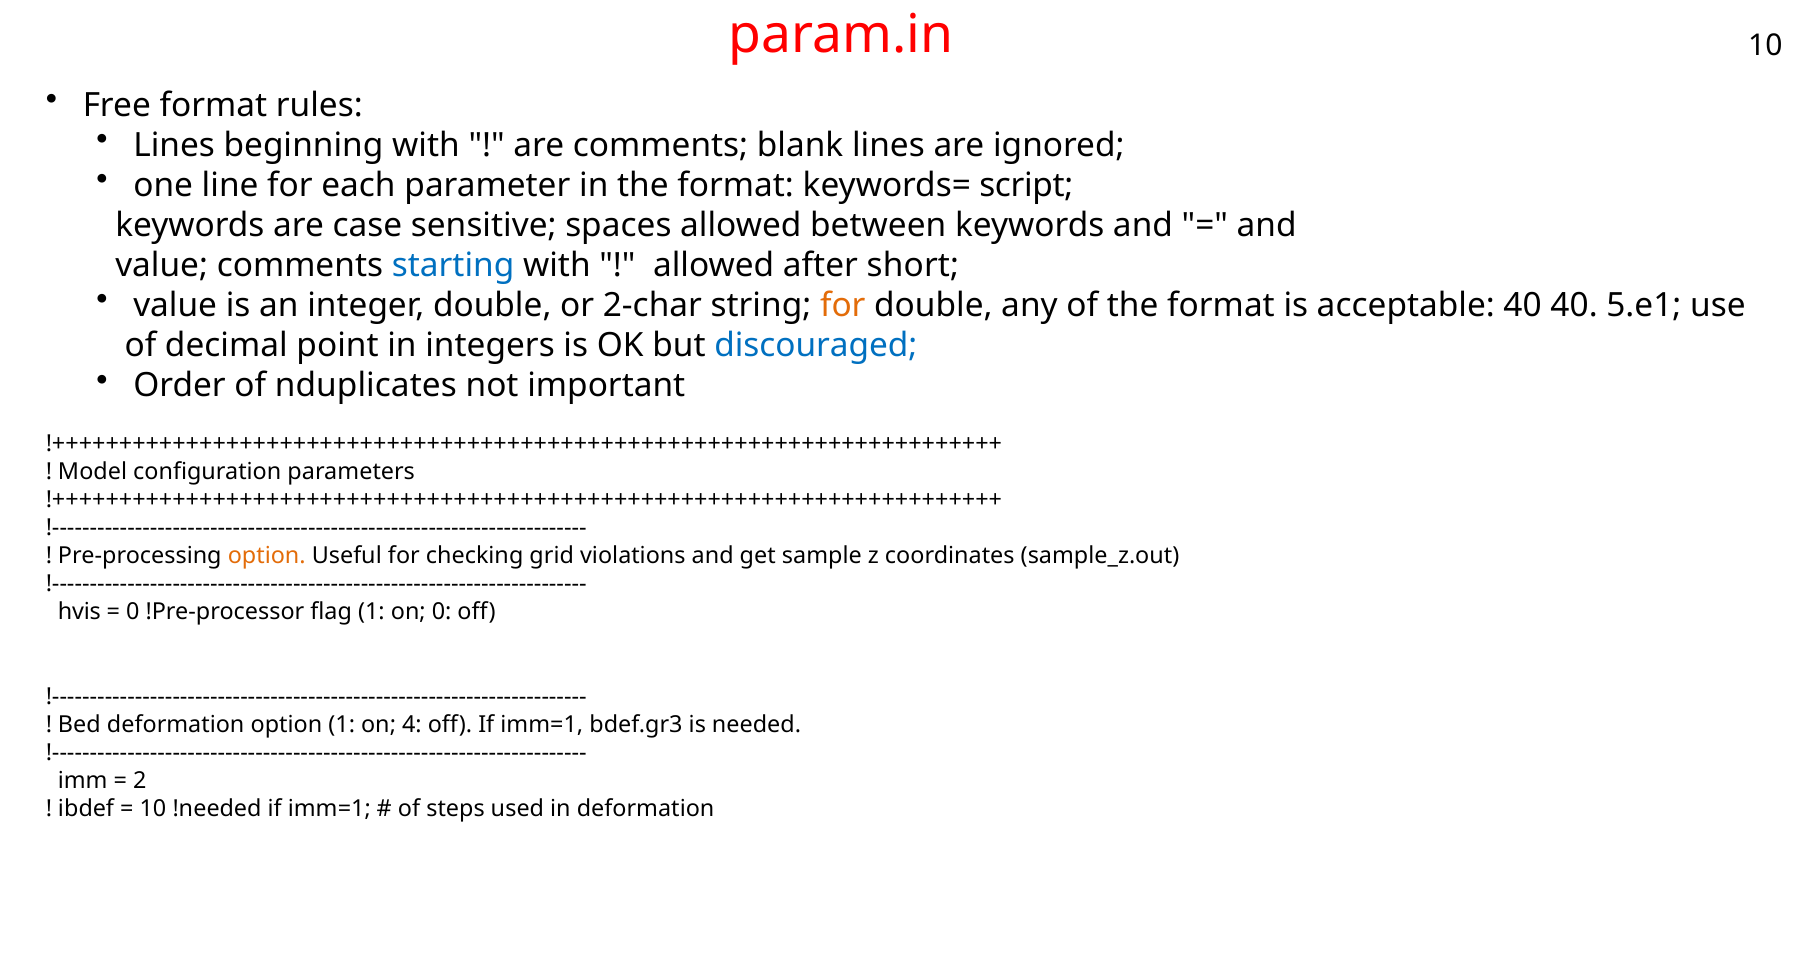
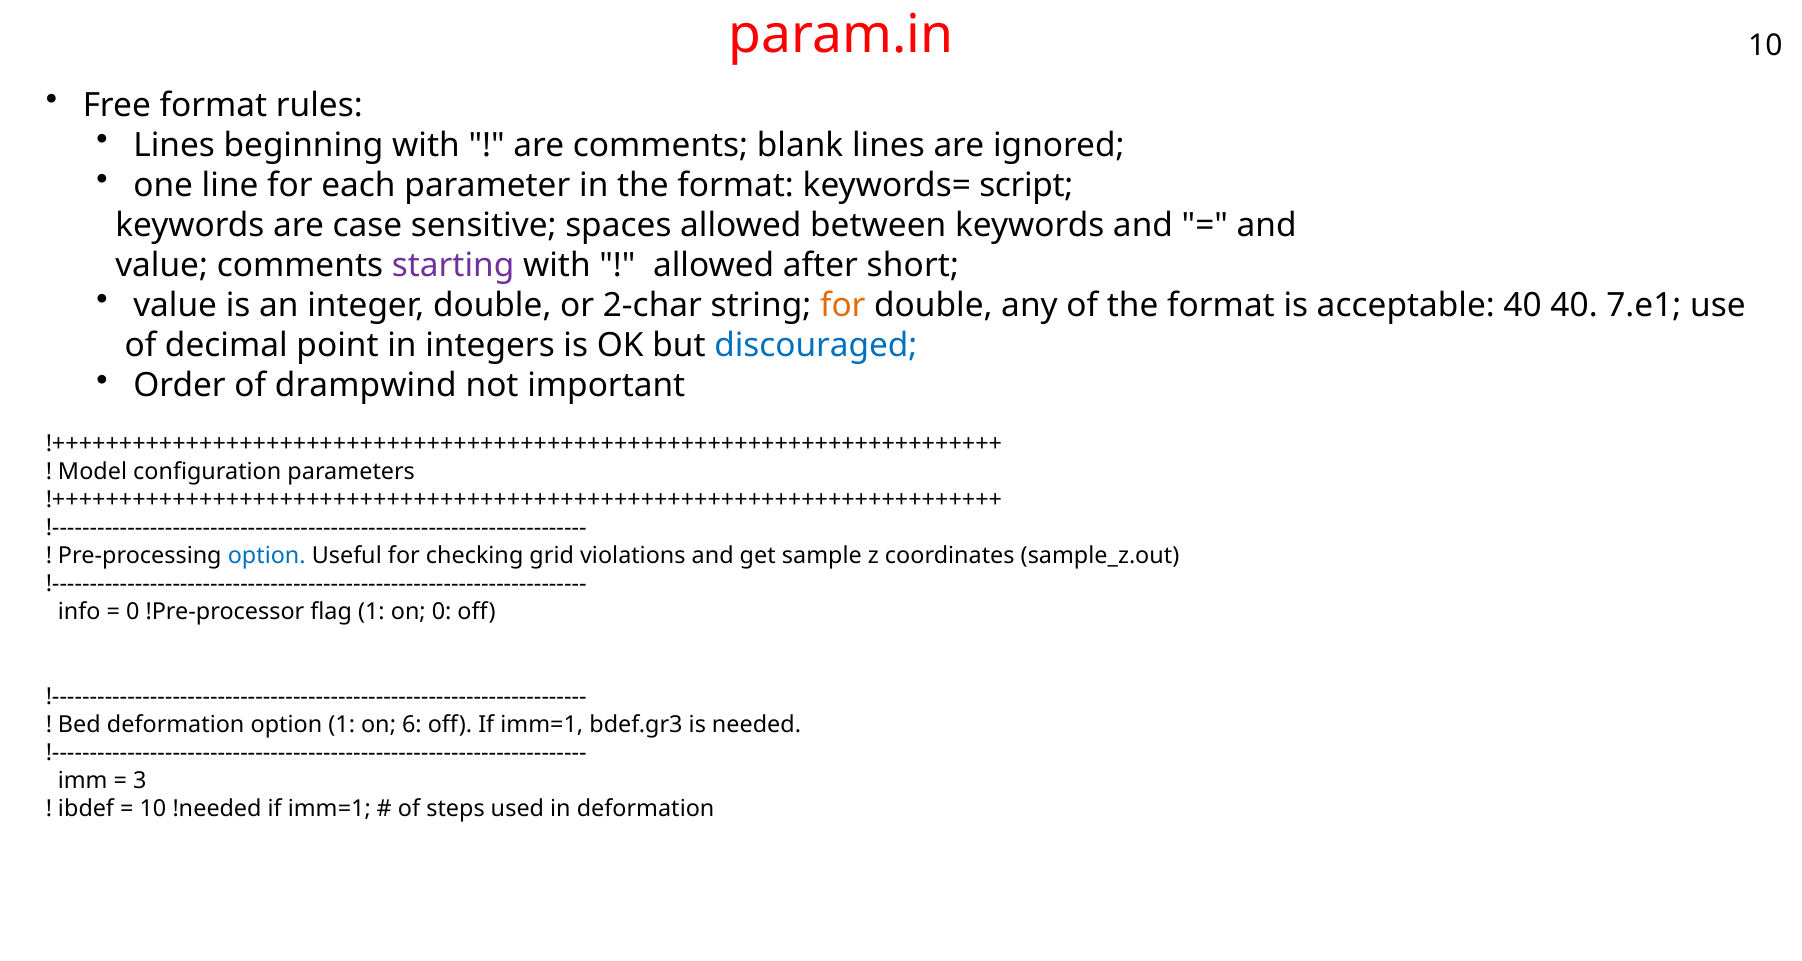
starting colour: blue -> purple (453, 265)
5.e1: 5.e1 -> 7.e1 (1644, 305)
nduplicates: nduplicates -> drampwind (366, 385)
option colour: orange -> blue (267, 556)
hvis: hvis -> info (79, 612)
4: 4 -> 6 (412, 724)
2: 2 -> 3 (140, 781)
